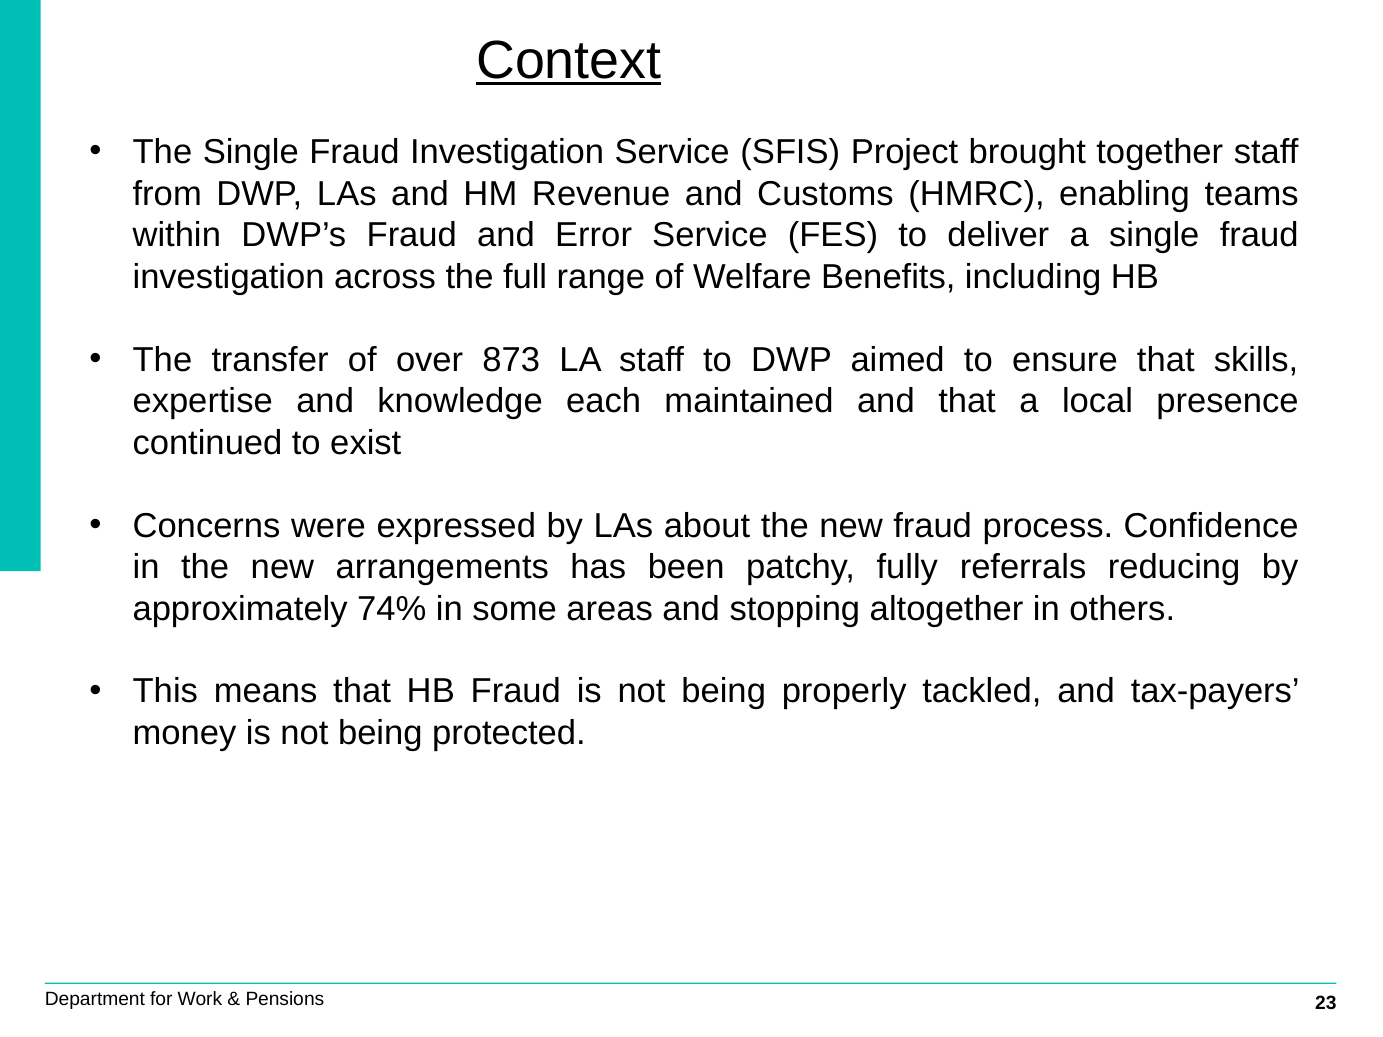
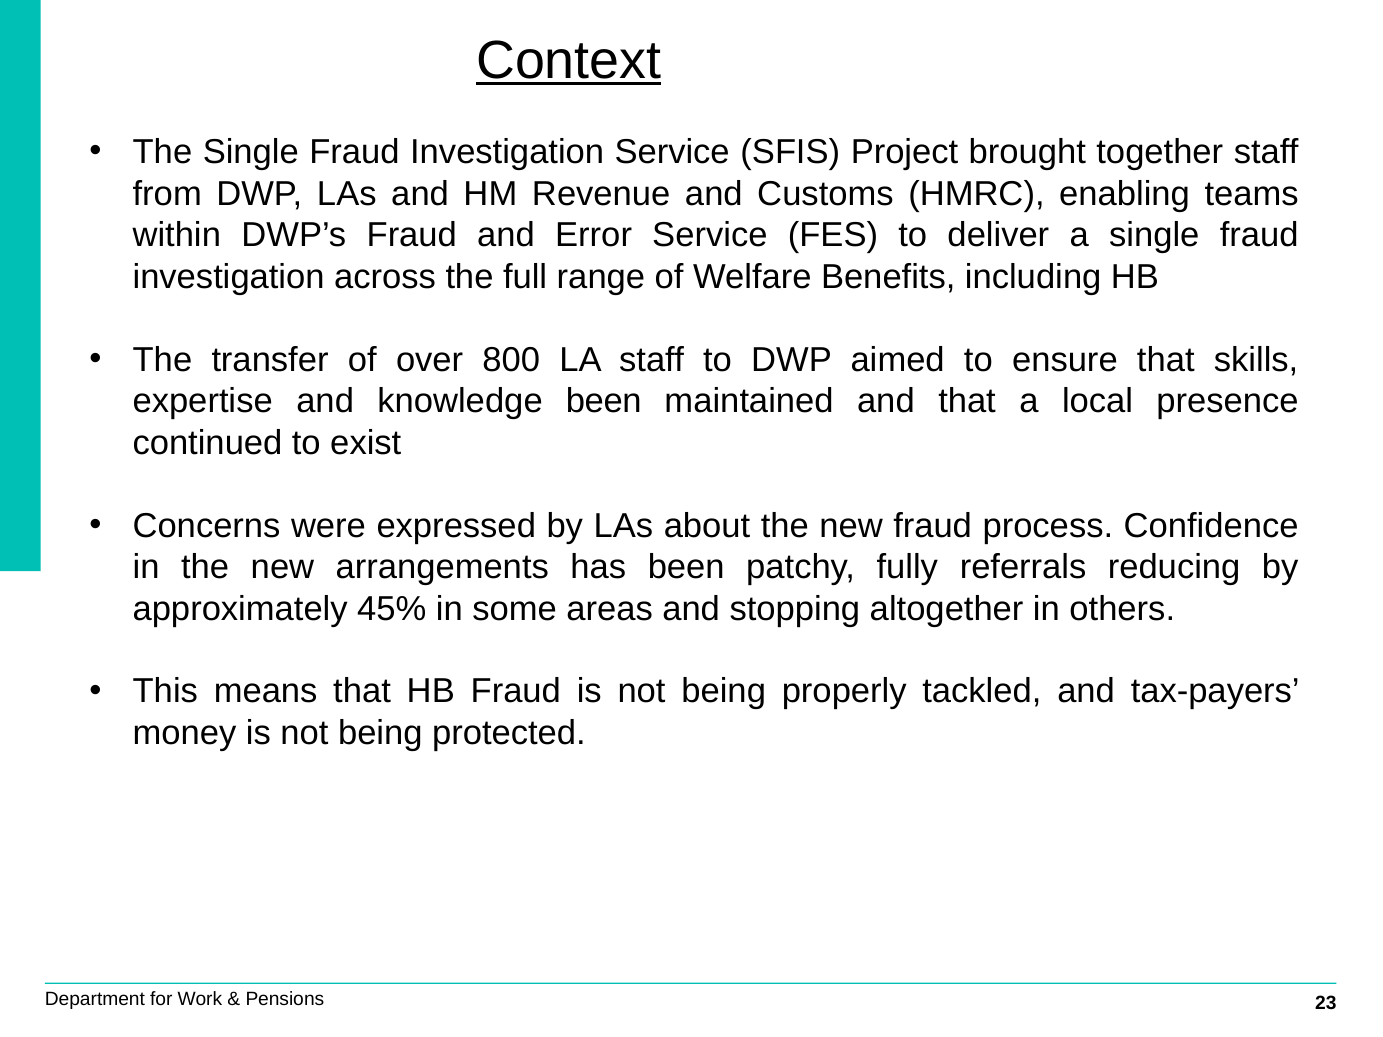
873: 873 -> 800 (511, 360)
knowledge each: each -> been (604, 401)
74%: 74% -> 45% (392, 609)
